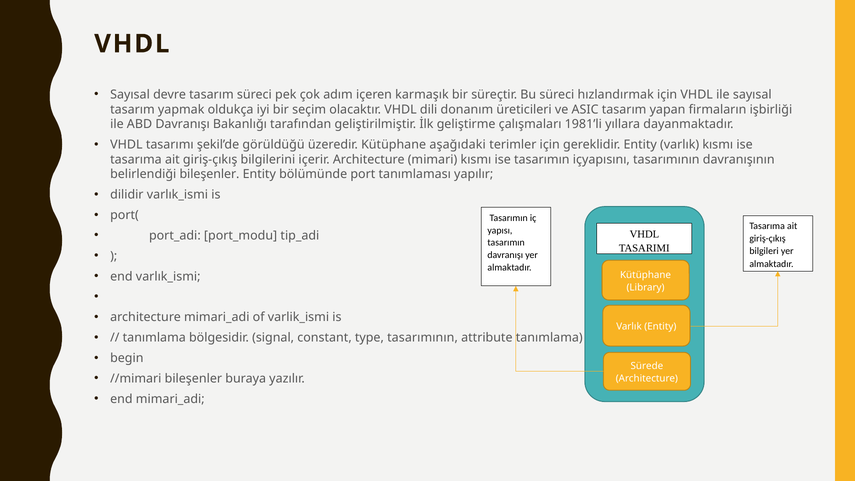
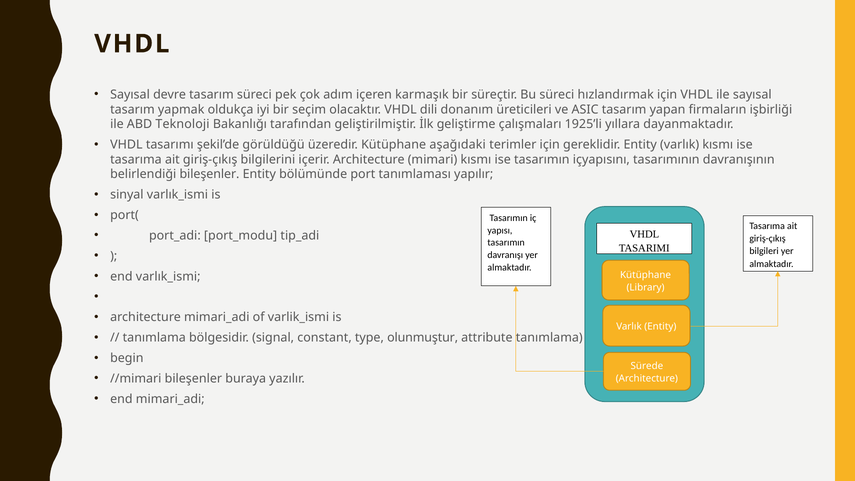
ABD Davranışı: Davranışı -> Teknoloji (182, 124)
1981’li: 1981’li -> 1925’li (583, 124)
dilidir: dilidir -> sinyal (127, 195)
type tasarımının: tasarımının -> olunmuştur (423, 338)
